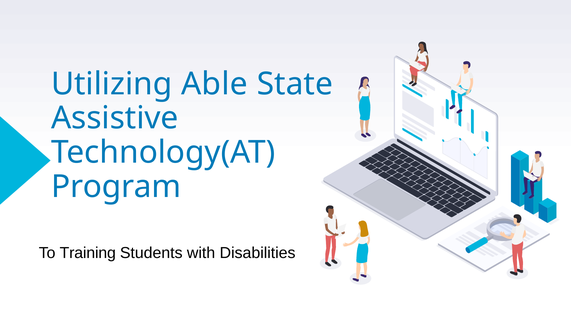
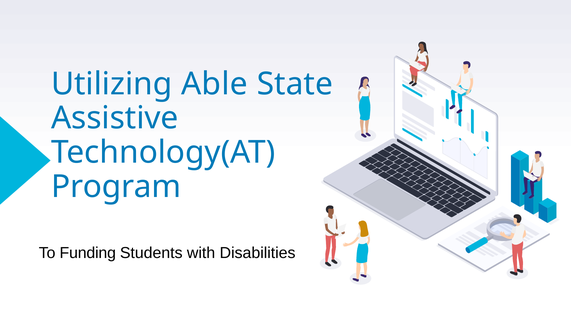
Training: Training -> Funding (88, 253)
